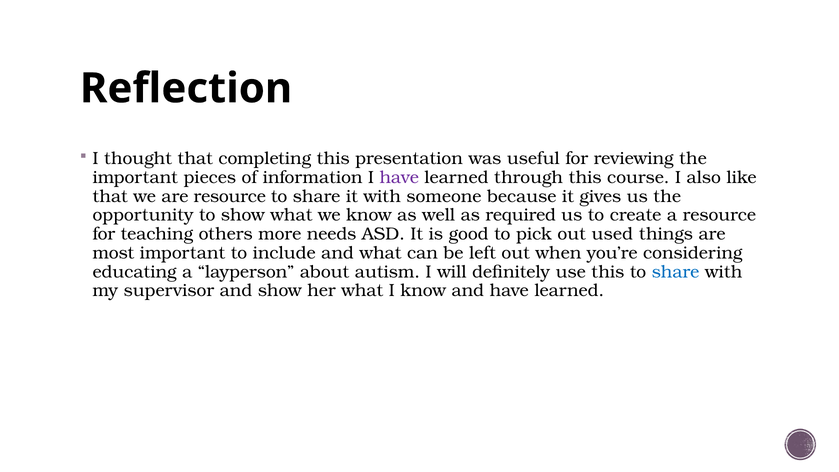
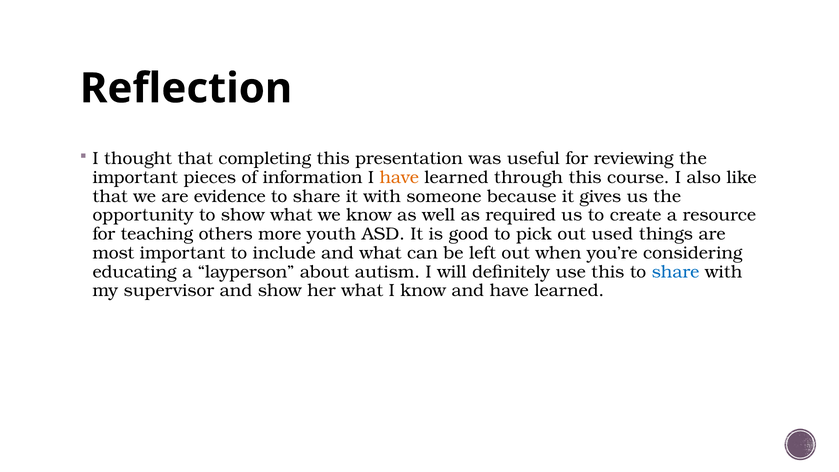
have colour: purple -> orange (399, 177)
are resource: resource -> evidence (230, 196)
needs: needs -> youth (332, 234)
